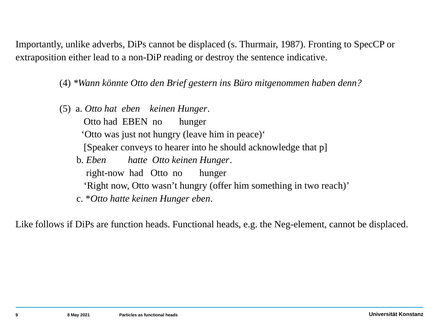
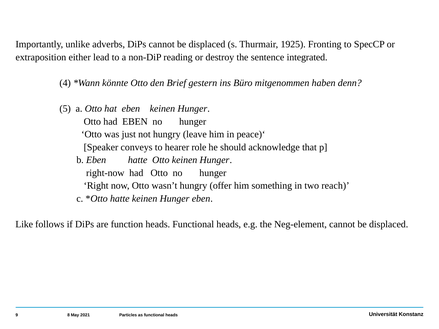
1987: 1987 -> 1925 (293, 44)
indicative: indicative -> integrated (307, 57)
into: into -> role (199, 147)
